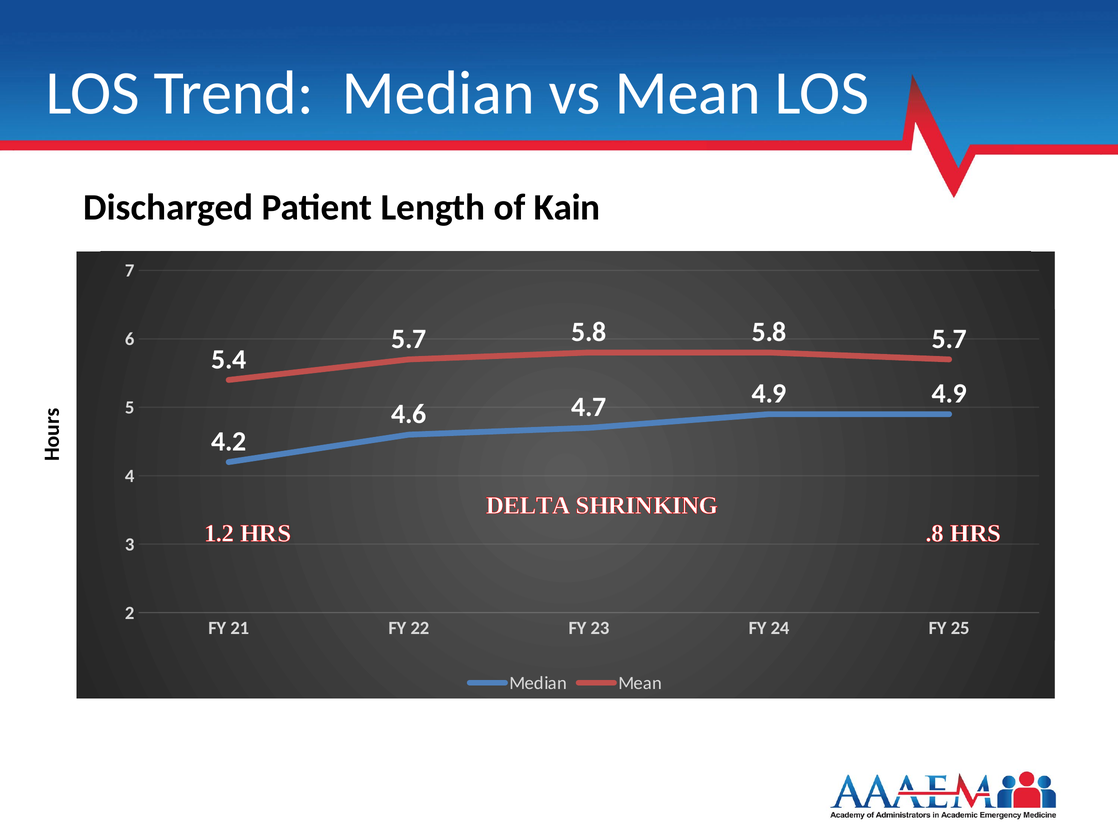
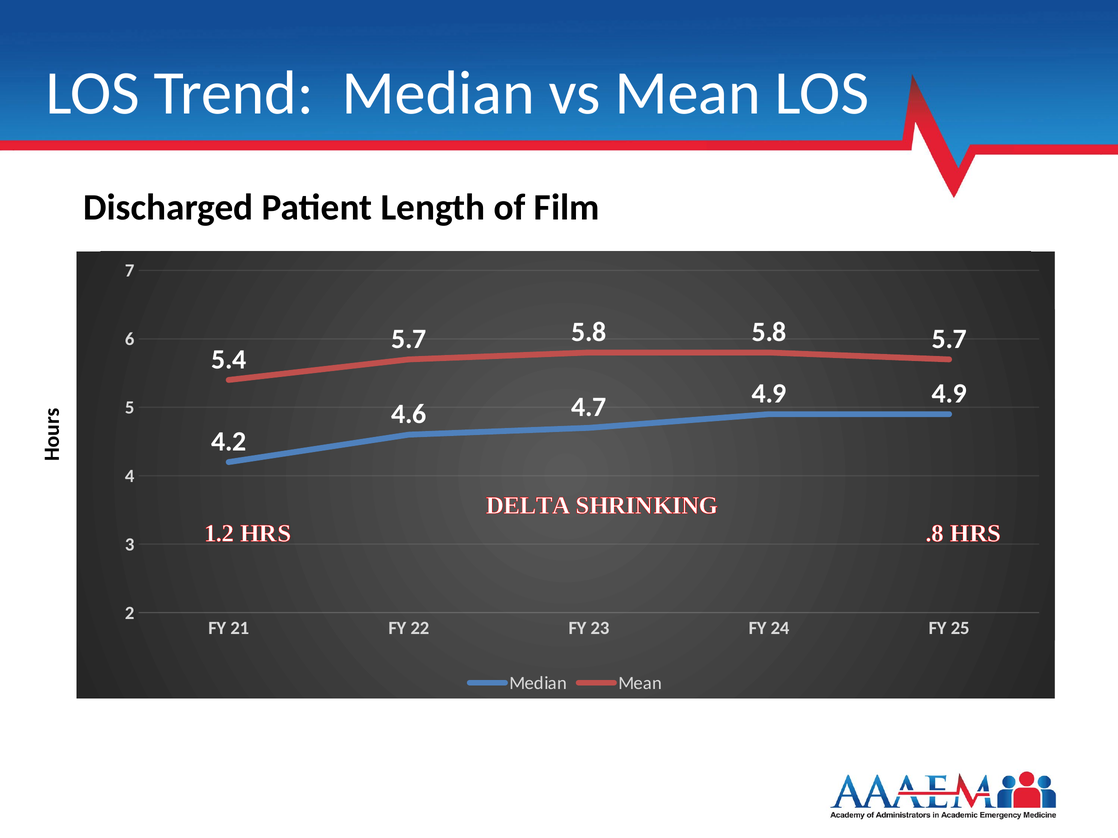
Kain: Kain -> Film (567, 208)
